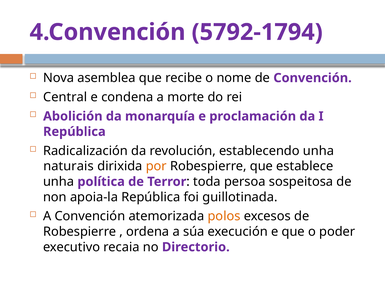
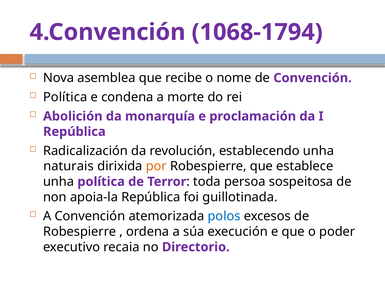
5792-1794: 5792-1794 -> 1068-1794 (257, 32)
Central: Central -> Política (65, 97)
polos colour: orange -> blue (224, 216)
